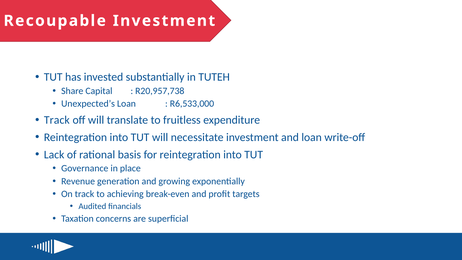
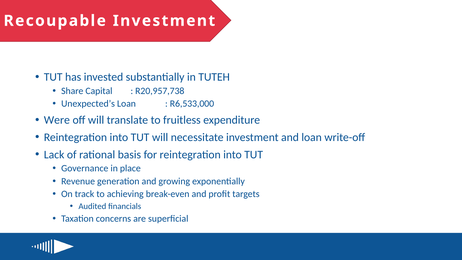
Track: Track -> Were (57, 120)
